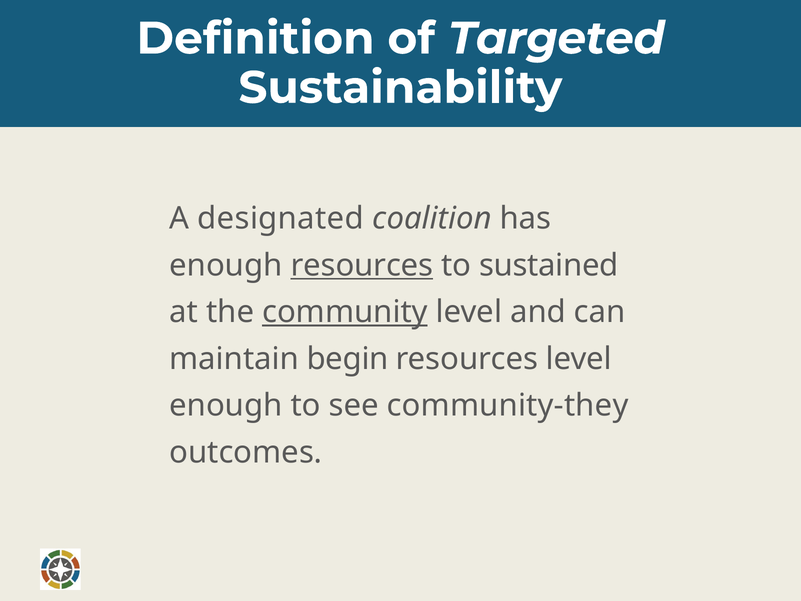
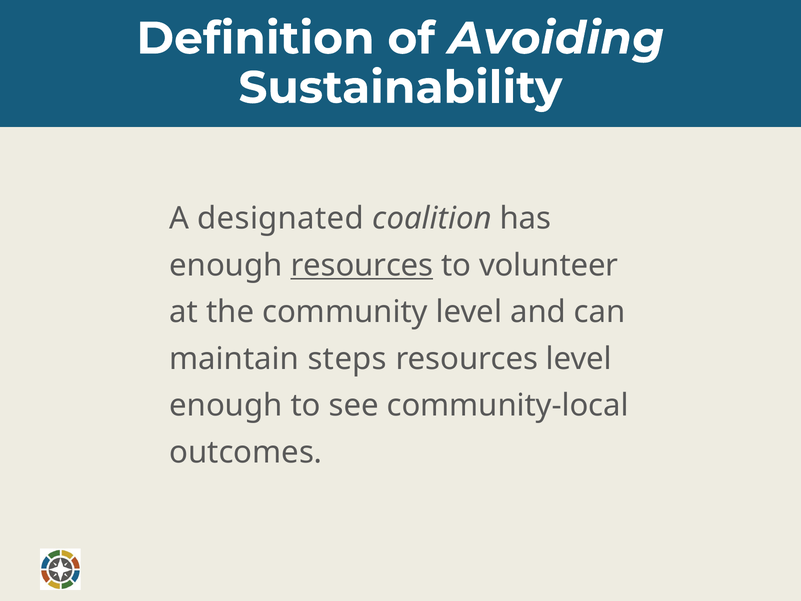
Targeted: Targeted -> Avoiding (556, 38)
sustained: sustained -> volunteer (549, 265)
community underline: present -> none (345, 312)
begin: begin -> steps (347, 359)
community-they: community-they -> community-local (508, 405)
